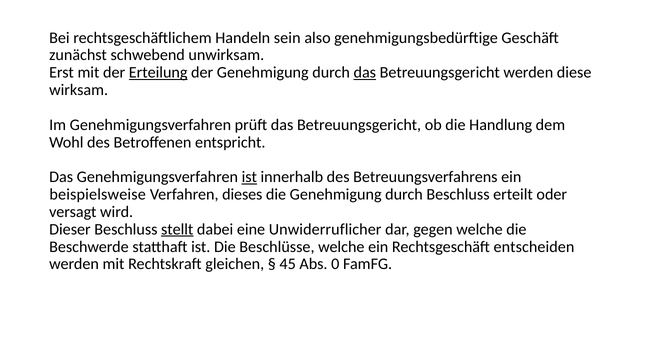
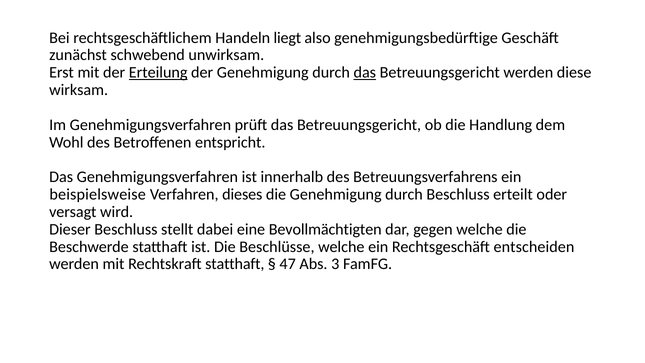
sein: sein -> liegt (287, 38)
ist underline: present -> none (249, 177)
stellt underline: present -> none (177, 229)
Unwiderruflicher: Unwiderruflicher -> Bevollmächtigten (325, 229)
Rechtskraft gleichen: gleichen -> statthaft (235, 264)
45: 45 -> 47 (288, 264)
0: 0 -> 3 (335, 264)
